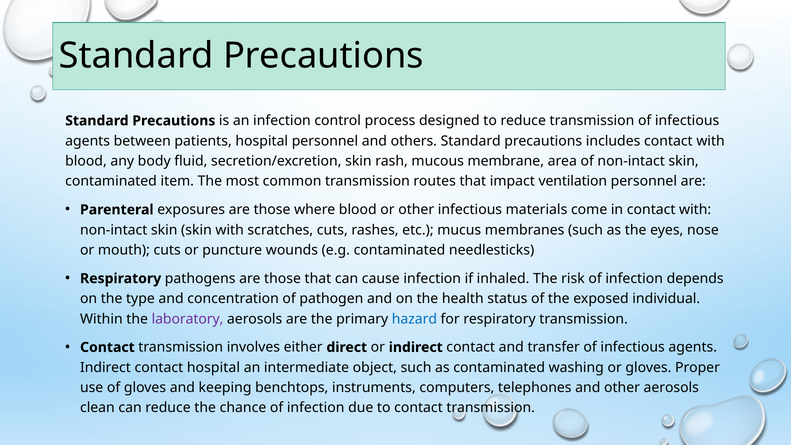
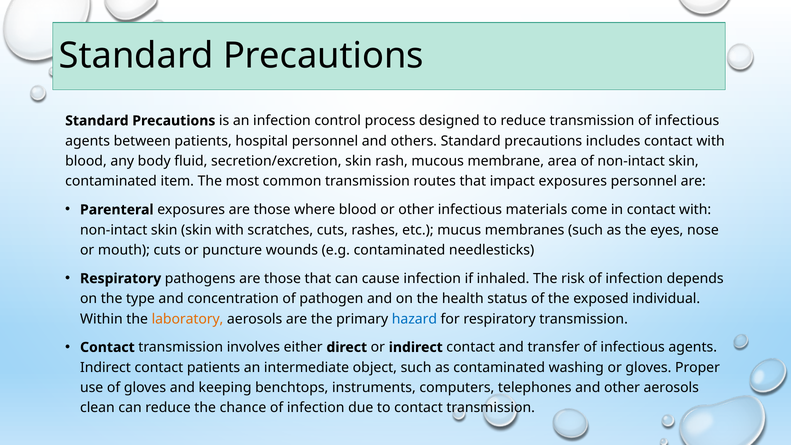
impact ventilation: ventilation -> exposures (573, 181)
laboratory colour: purple -> orange (188, 319)
contact hospital: hospital -> patients (214, 367)
